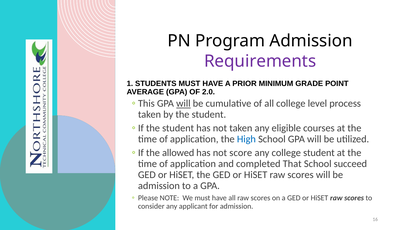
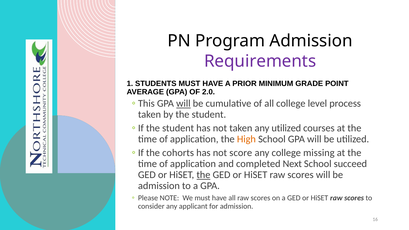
any eligible: eligible -> utilized (286, 128)
High colour: blue -> orange (246, 139)
allowed: allowed -> cohorts (178, 153)
college student: student -> missing (319, 153)
That: That -> Next (292, 164)
the underline: none -> present (203, 175)
